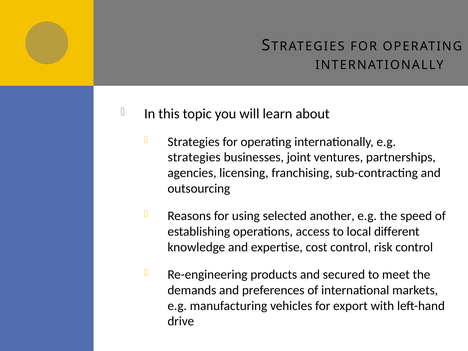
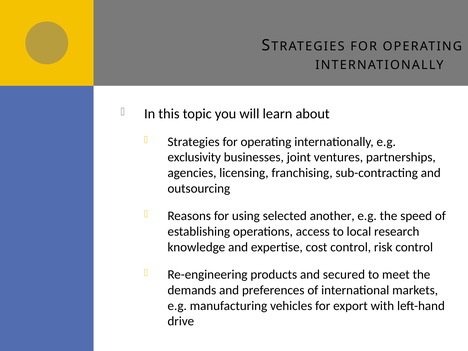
strategies: strategies -> exclusivity (194, 157)
different: different -> research (397, 232)
